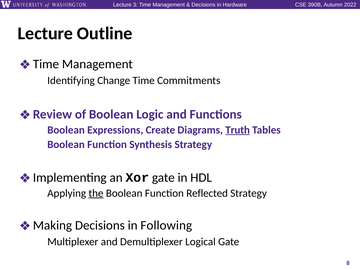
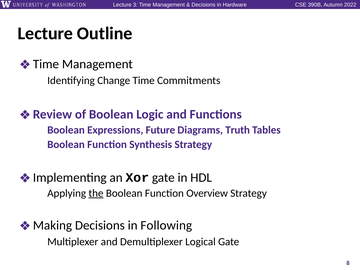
Create: Create -> Future (160, 130)
Truth underline: present -> none (238, 130)
Reflected: Reflected -> Overview (207, 193)
